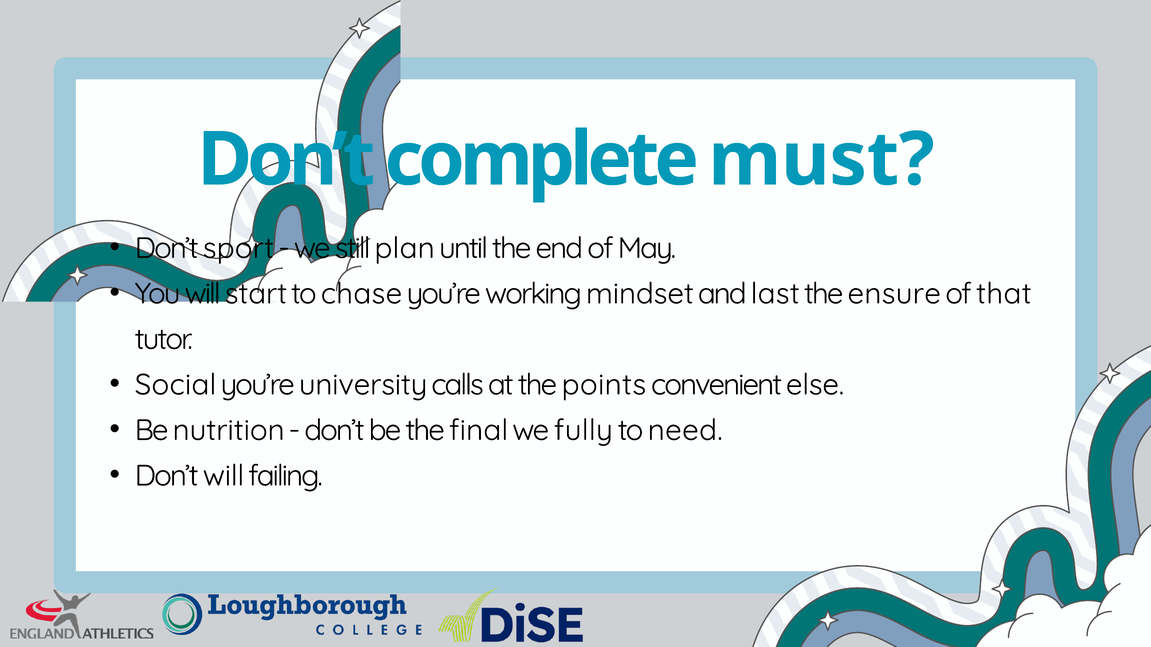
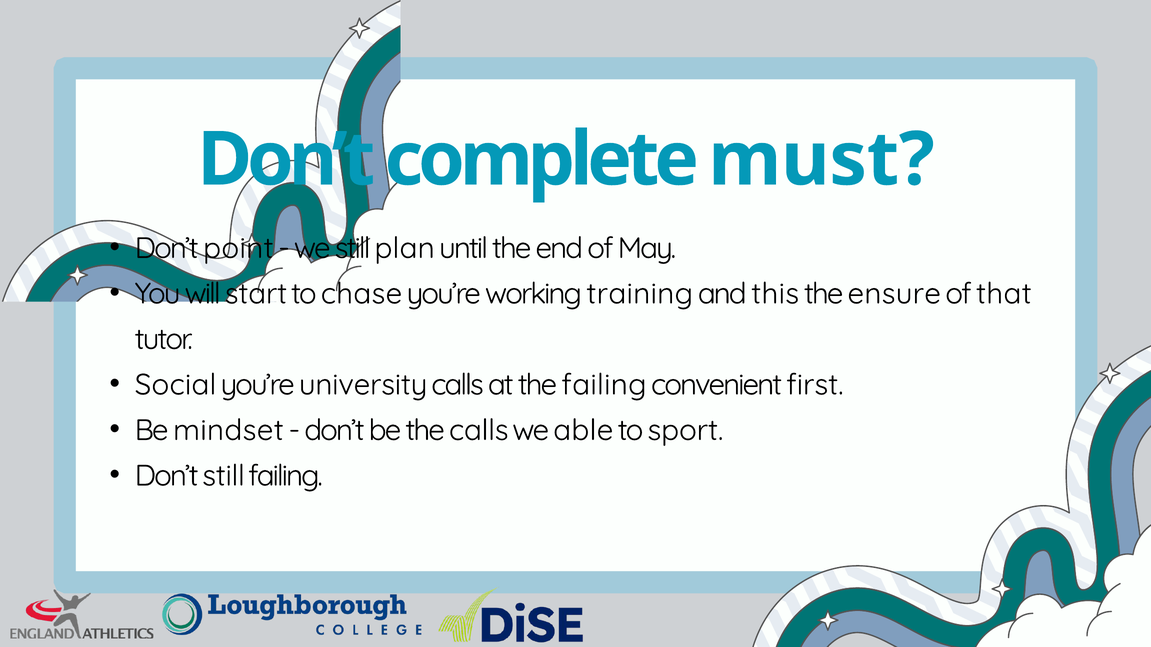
sport: sport -> point (238, 248)
mindset: mindset -> training (640, 294)
last: last -> this (775, 294)
the points: points -> failing (604, 385)
else: else -> first (815, 385)
nutrition: nutrition -> mindset (228, 431)
the final: final -> calls (479, 431)
fully: fully -> able (583, 431)
need: need -> sport (685, 431)
Don’t will: will -> still (224, 476)
